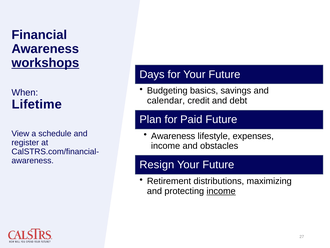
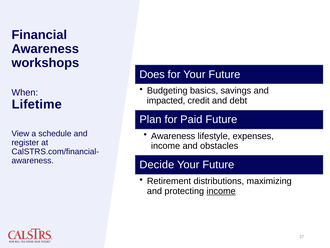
workshops underline: present -> none (45, 63)
Days: Days -> Does (152, 74)
calendar: calendar -> impacted (166, 100)
Resign: Resign -> Decide (157, 164)
